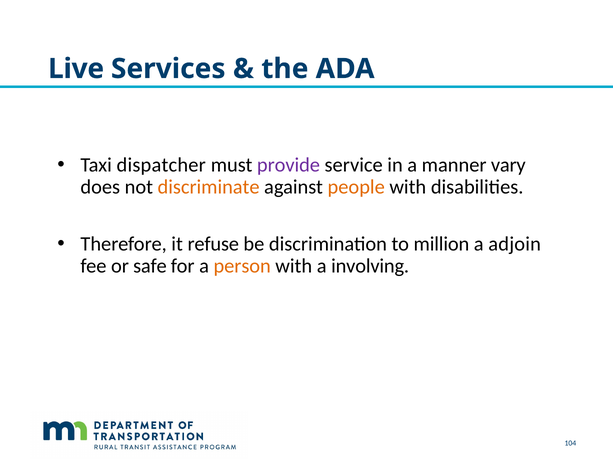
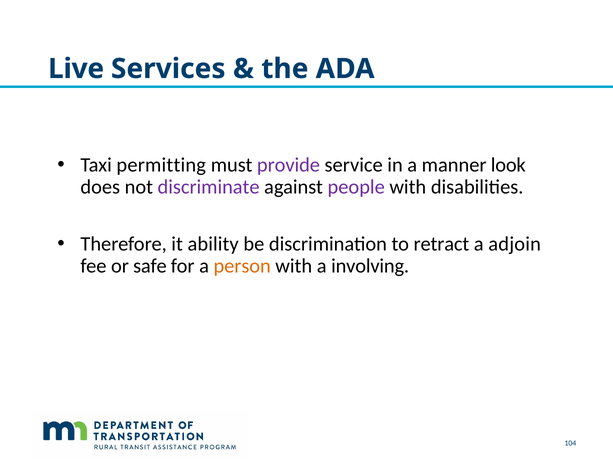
dispatcher: dispatcher -> permitting (161, 165)
vary: vary -> look (508, 165)
discriminate colour: orange -> purple (209, 187)
people colour: orange -> purple (356, 187)
refuse: refuse -> ability (213, 244)
million: million -> retract (441, 244)
